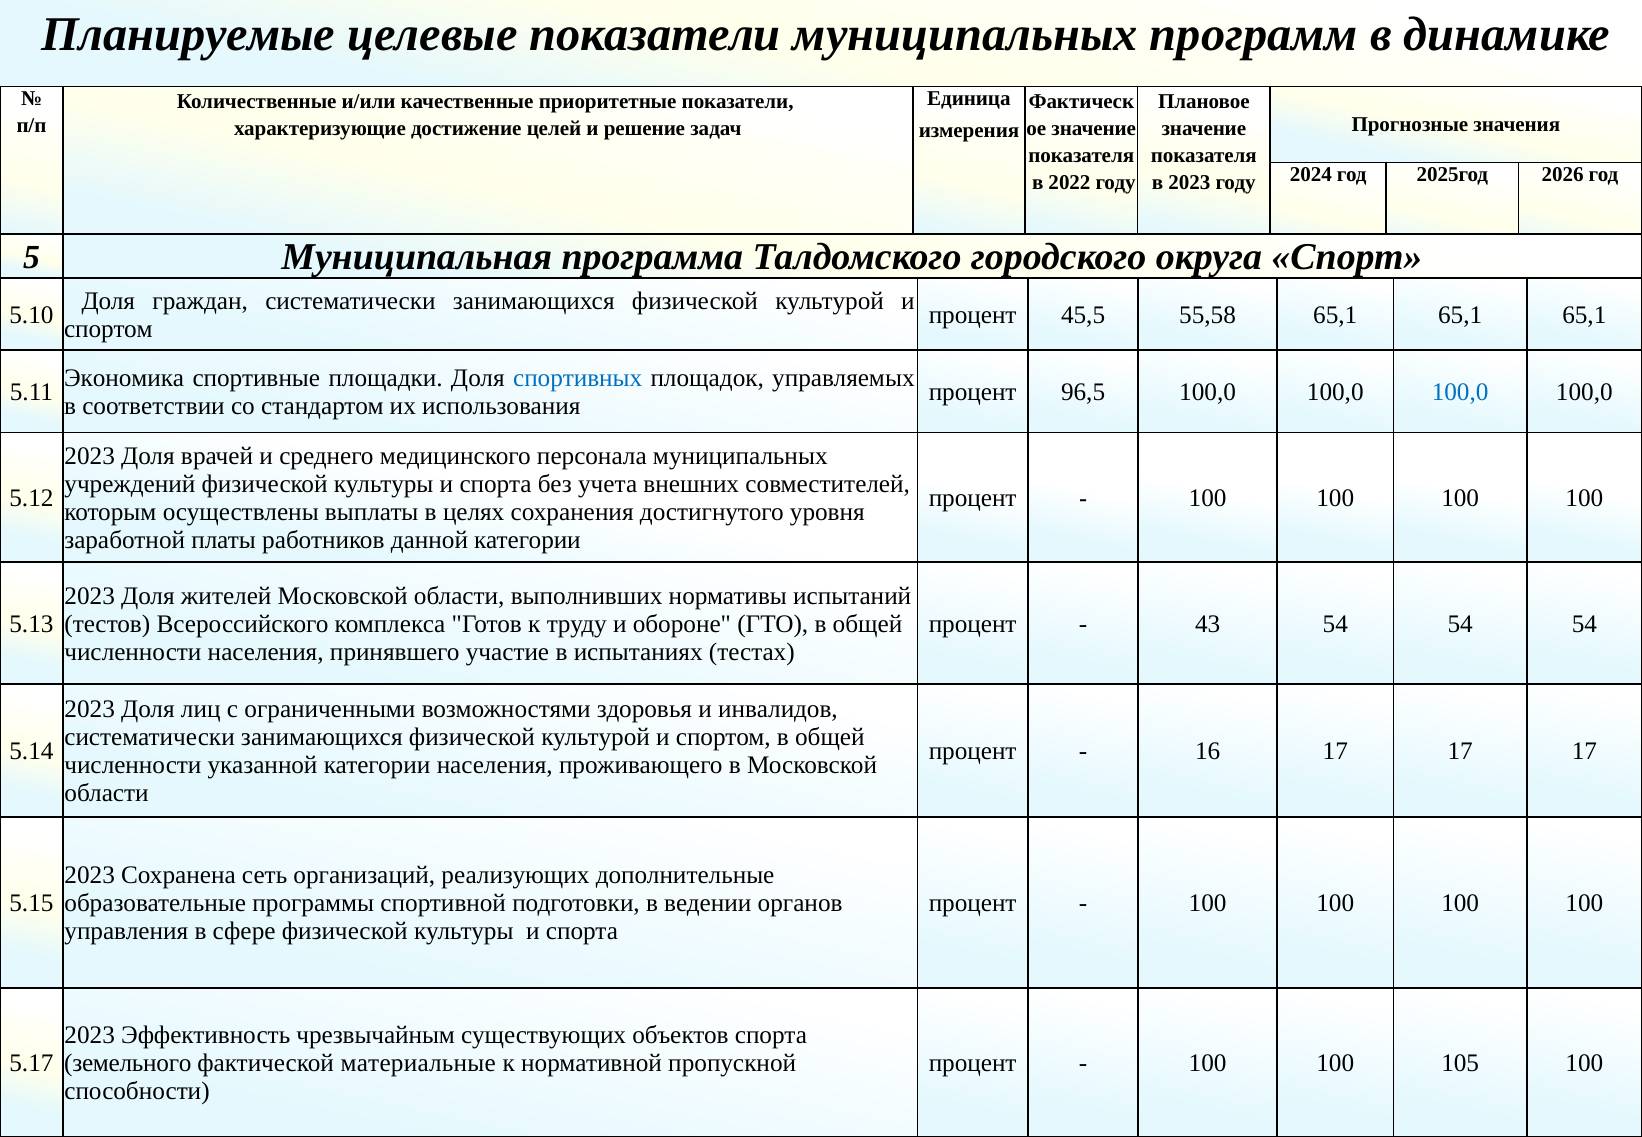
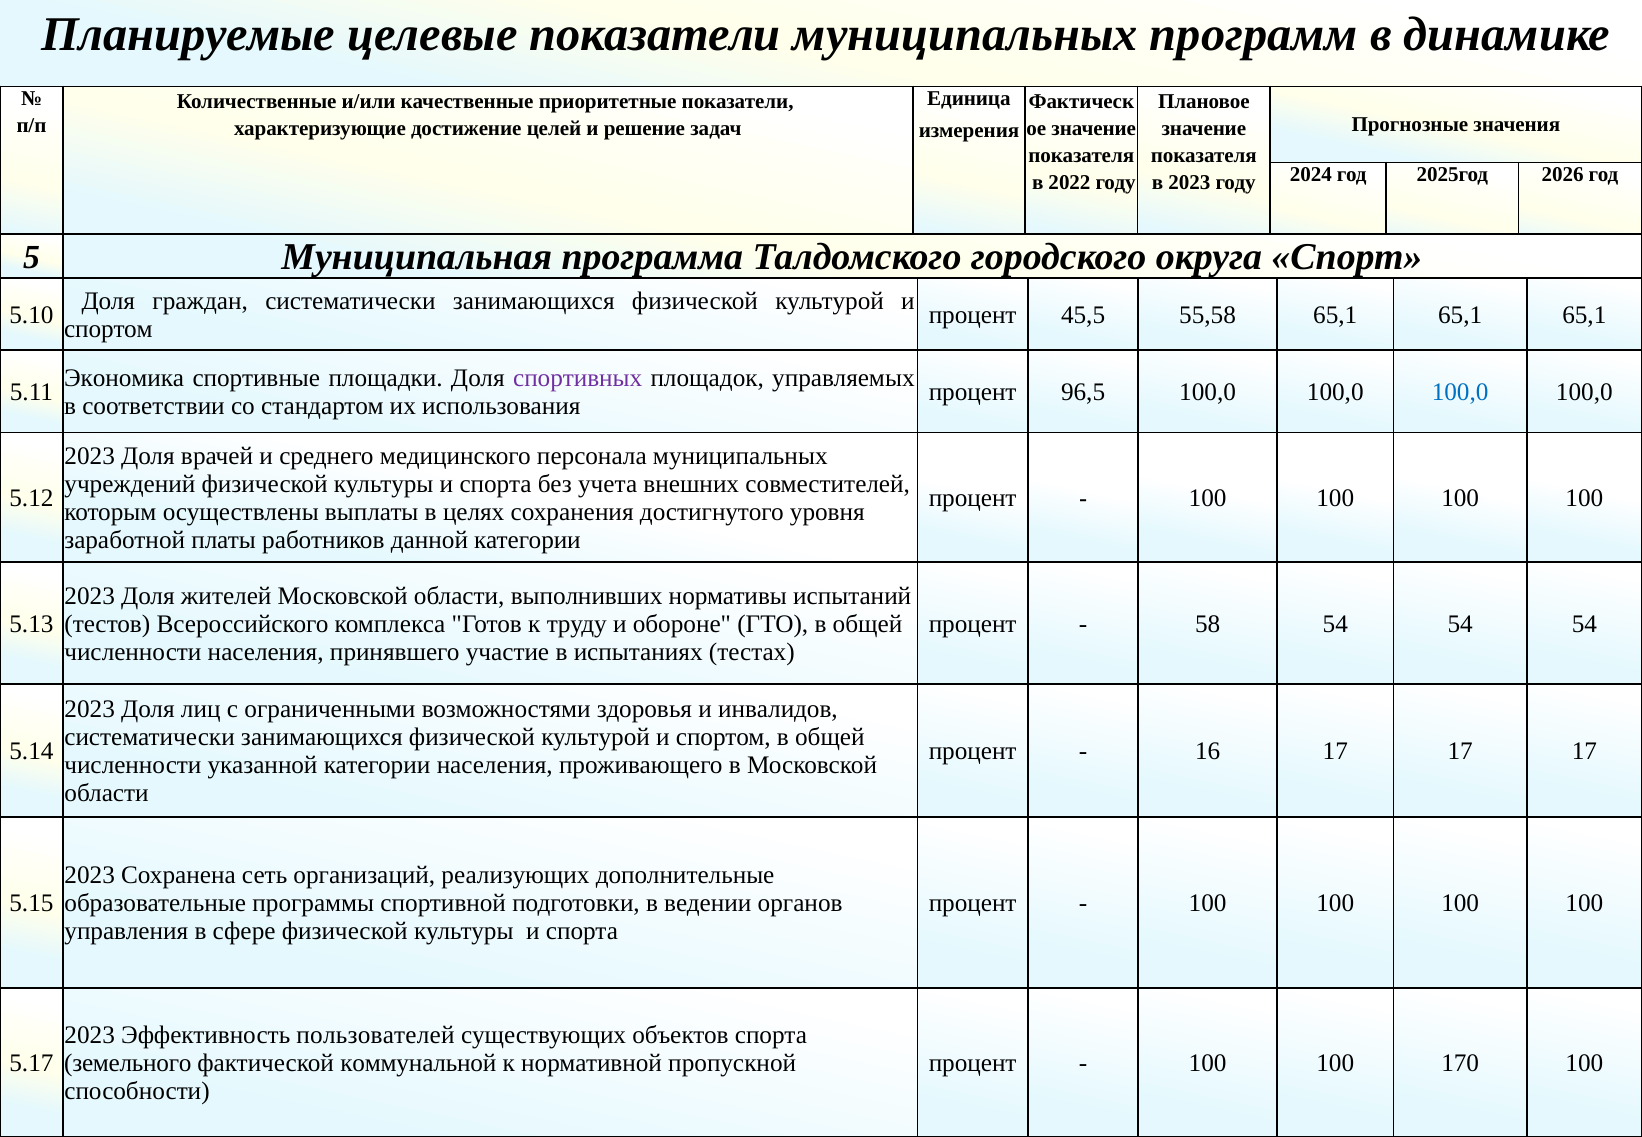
спортивных colour: blue -> purple (578, 378)
43: 43 -> 58 (1208, 624)
чрезвычайным: чрезвычайным -> пользователей (376, 1035)
105: 105 -> 170 (1460, 1063)
материальные: материальные -> коммунальной (418, 1063)
